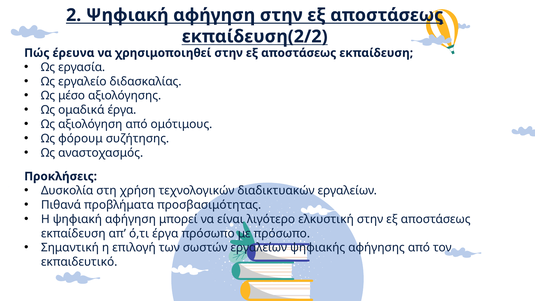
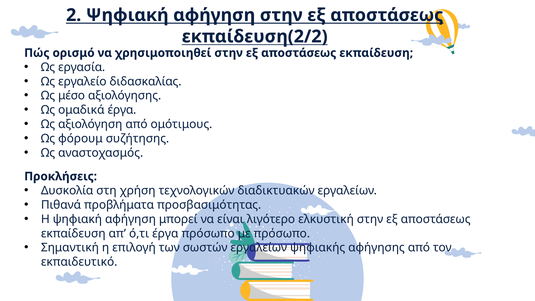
έρευνα: έρευνα -> ορισμό (74, 53)
